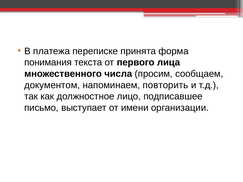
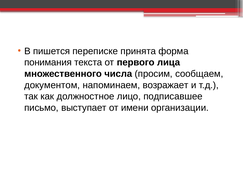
платежа: платежа -> пишется (52, 51)
повторить: повторить -> возражает (166, 85)
